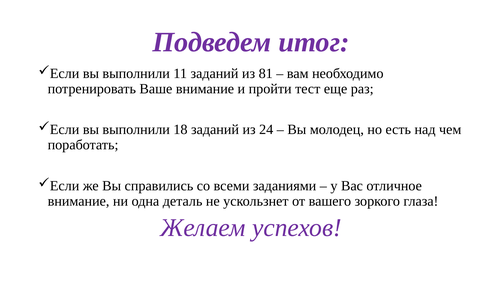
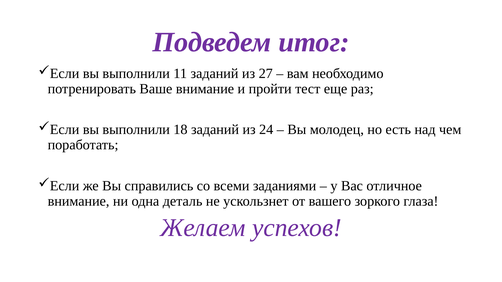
81: 81 -> 27 (266, 74)
